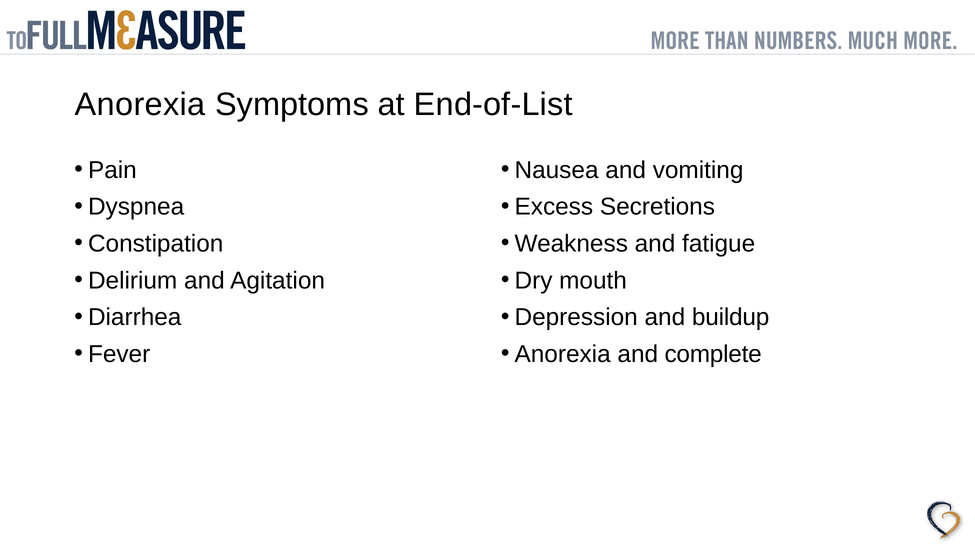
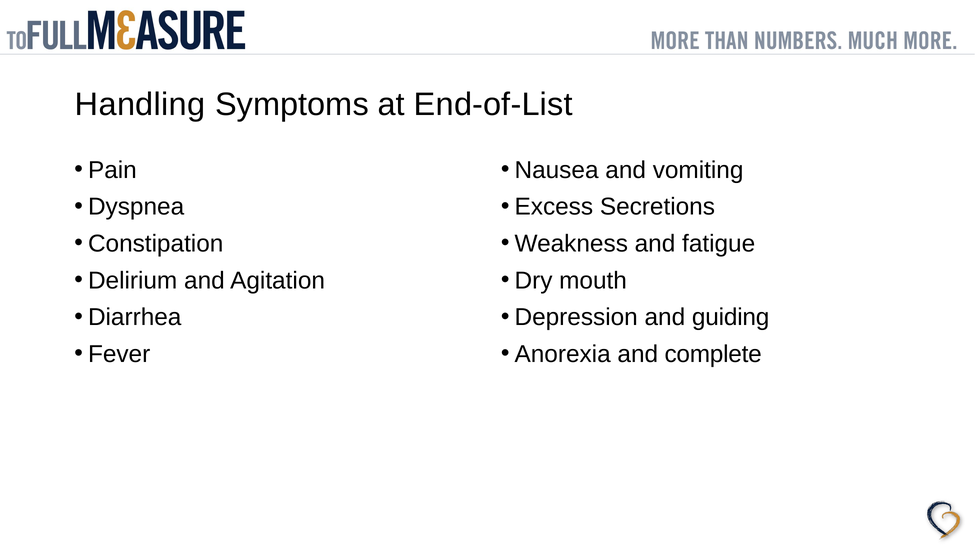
Anorexia: Anorexia -> Handling (140, 105)
buildup: buildup -> guiding (731, 318)
